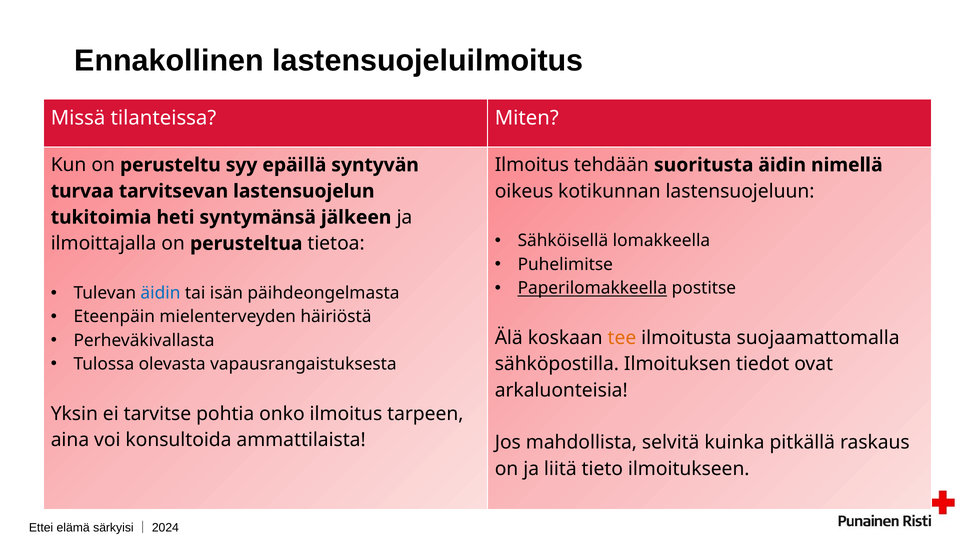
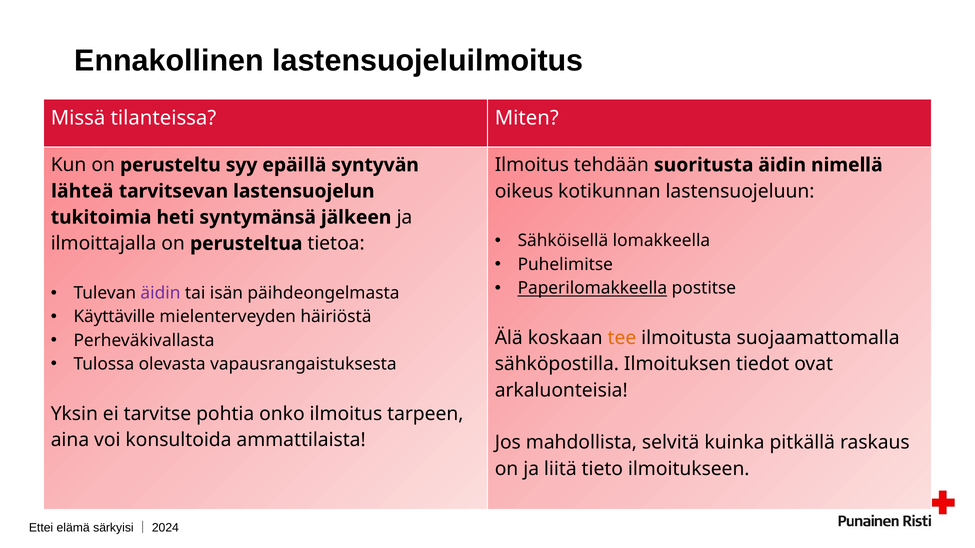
turvaa: turvaa -> lähteä (82, 191)
äidin colour: blue -> purple (160, 293)
Eteenpäin: Eteenpäin -> Käyttäville (114, 317)
